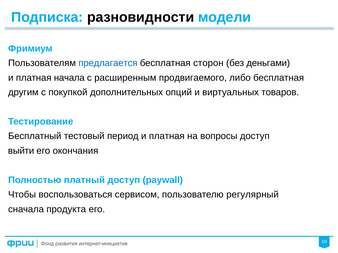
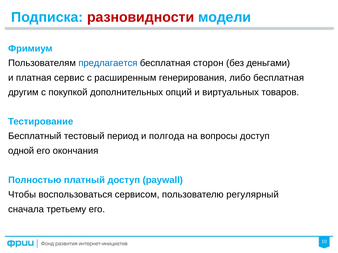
разновидности colour: black -> red (141, 17)
начала: начала -> сервис (69, 78)
продвигаемого: продвигаемого -> генерирования (193, 78)
период и платная: платная -> полгода (167, 136)
выйти: выйти -> одной (21, 151)
продукта: продукта -> третьему (66, 210)
